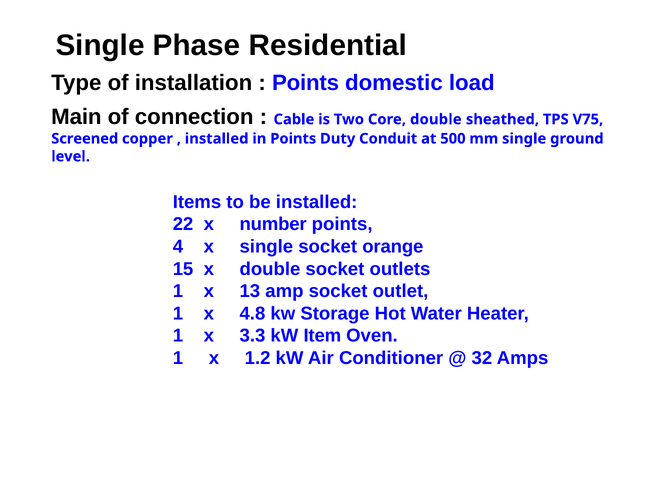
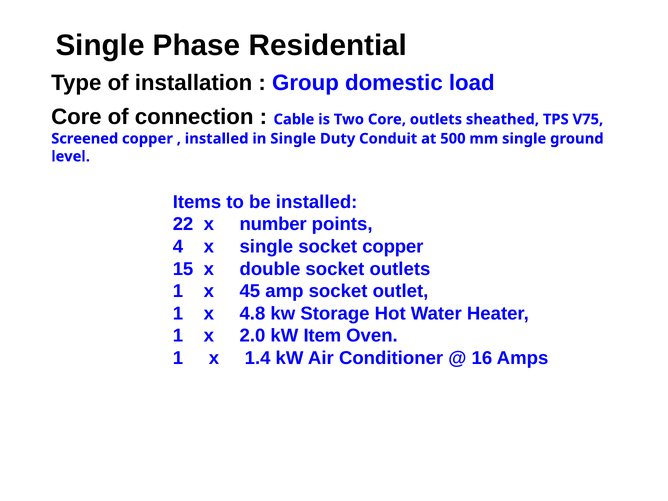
Points: Points -> Group (305, 83)
Main: Main -> Core (76, 117)
Core double: double -> outlets (436, 119)
in Points: Points -> Single (293, 139)
socket orange: orange -> copper (393, 247)
13: 13 -> 45 (250, 291)
3.3: 3.3 -> 2.0 (252, 336)
1.2: 1.2 -> 1.4 (258, 358)
32: 32 -> 16 (482, 358)
